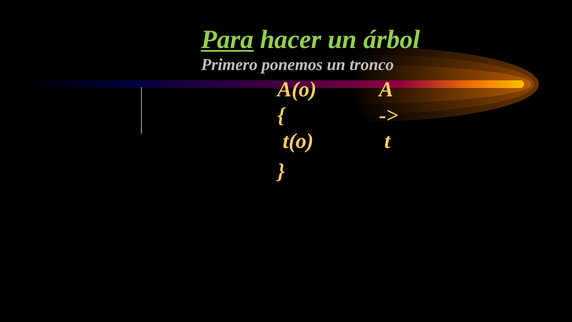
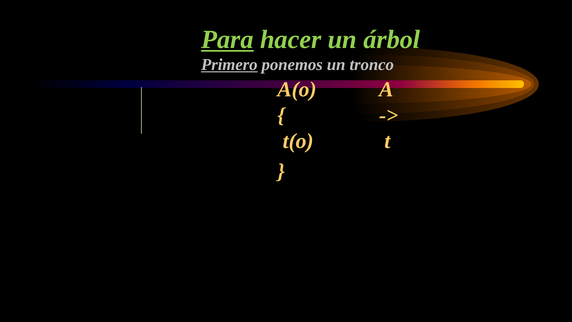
Primero underline: none -> present (229, 64)
